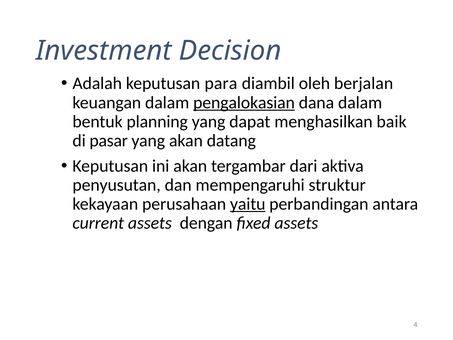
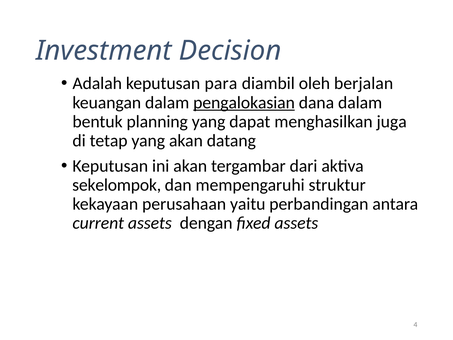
baik: baik -> juga (392, 121)
pasar: pasar -> tetap (109, 141)
penyusutan: penyusutan -> sekelompok (117, 185)
yaitu underline: present -> none (248, 204)
